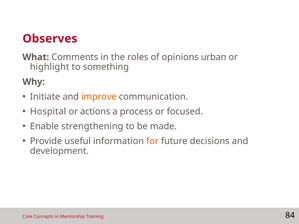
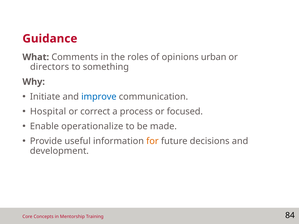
Observes: Observes -> Guidance (50, 39)
highlight: highlight -> directors (50, 67)
improve colour: orange -> blue (99, 97)
actions: actions -> correct (95, 112)
strengthening: strengthening -> operationalize (92, 126)
